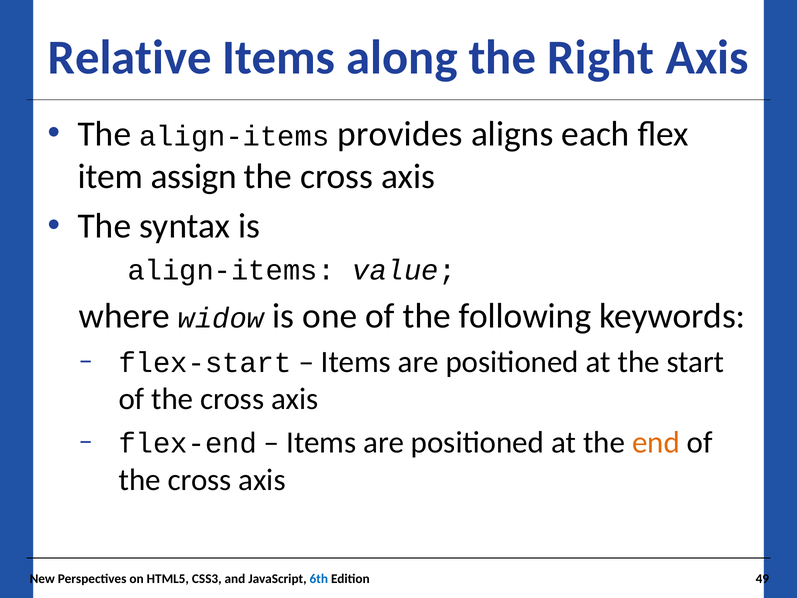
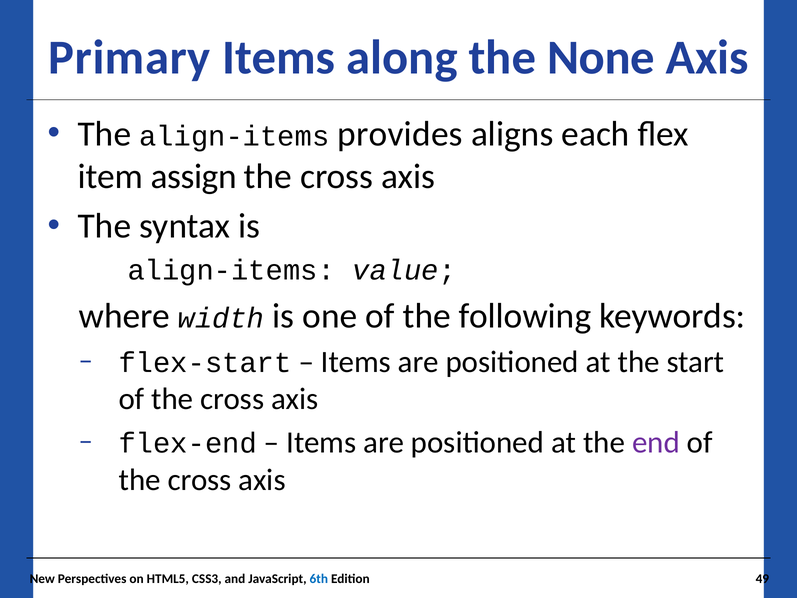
Relative: Relative -> Primary (129, 58)
Right: Right -> None (601, 58)
widow: widow -> width (221, 318)
end colour: orange -> purple (656, 442)
